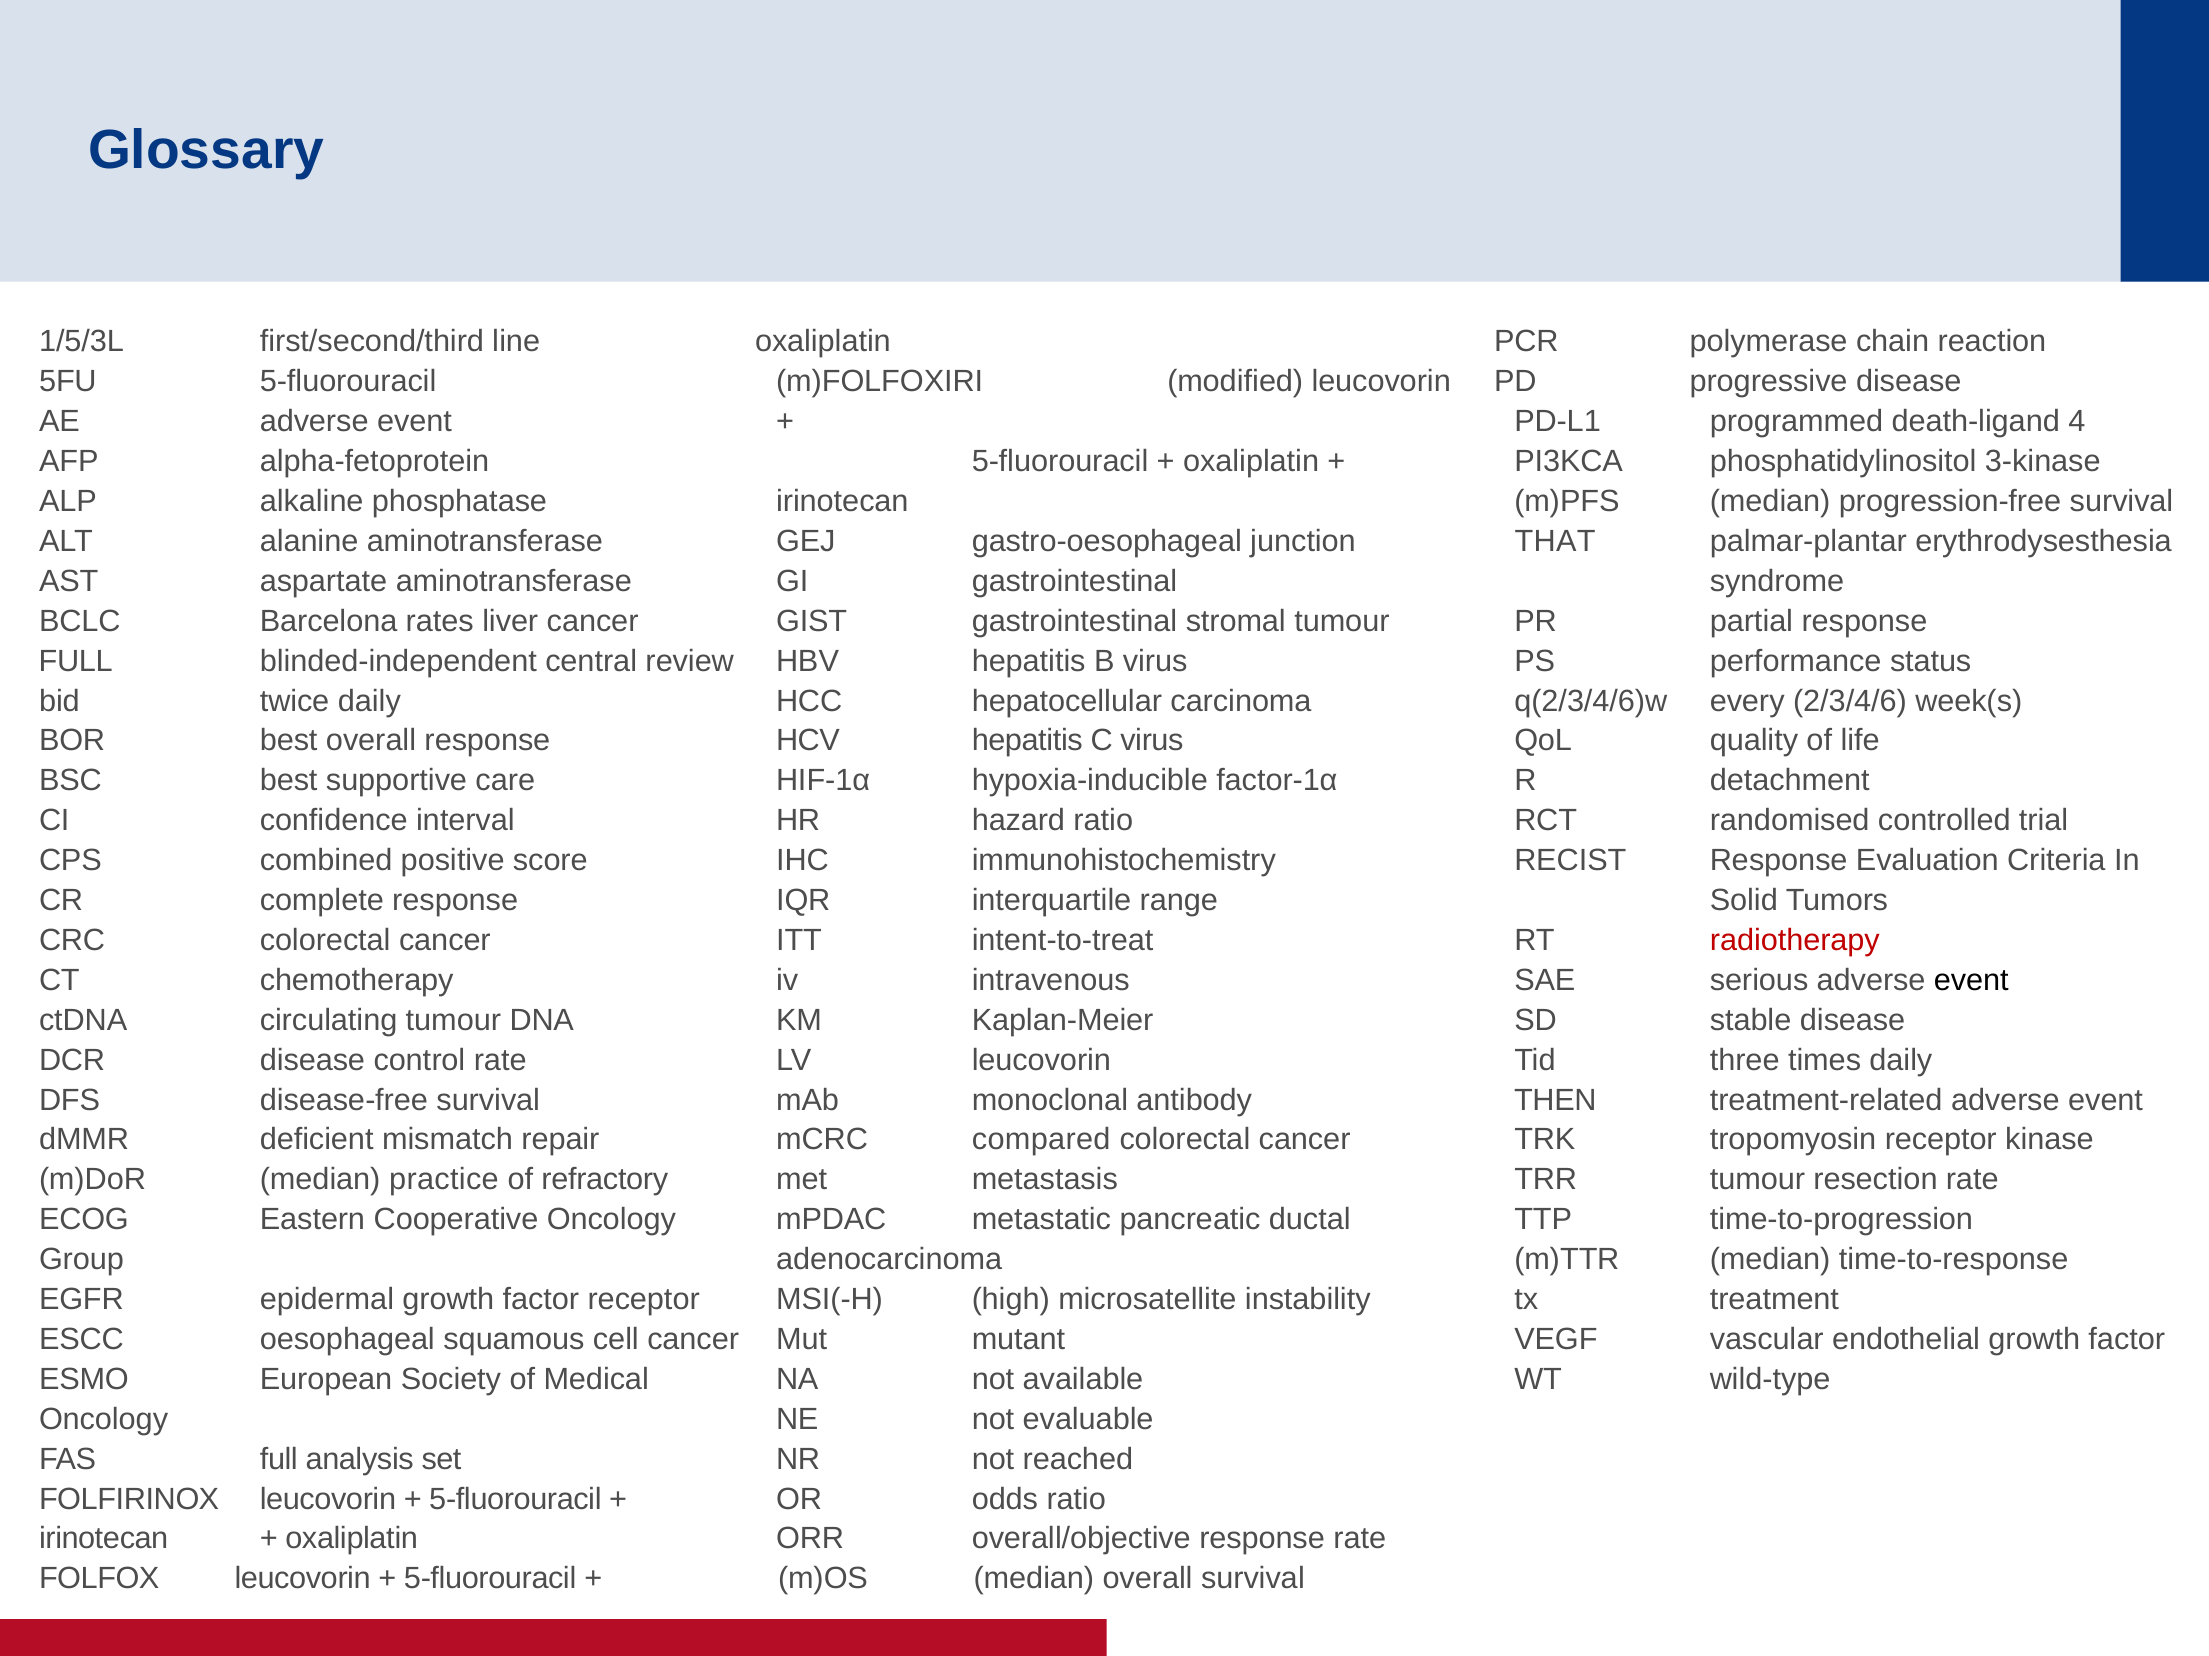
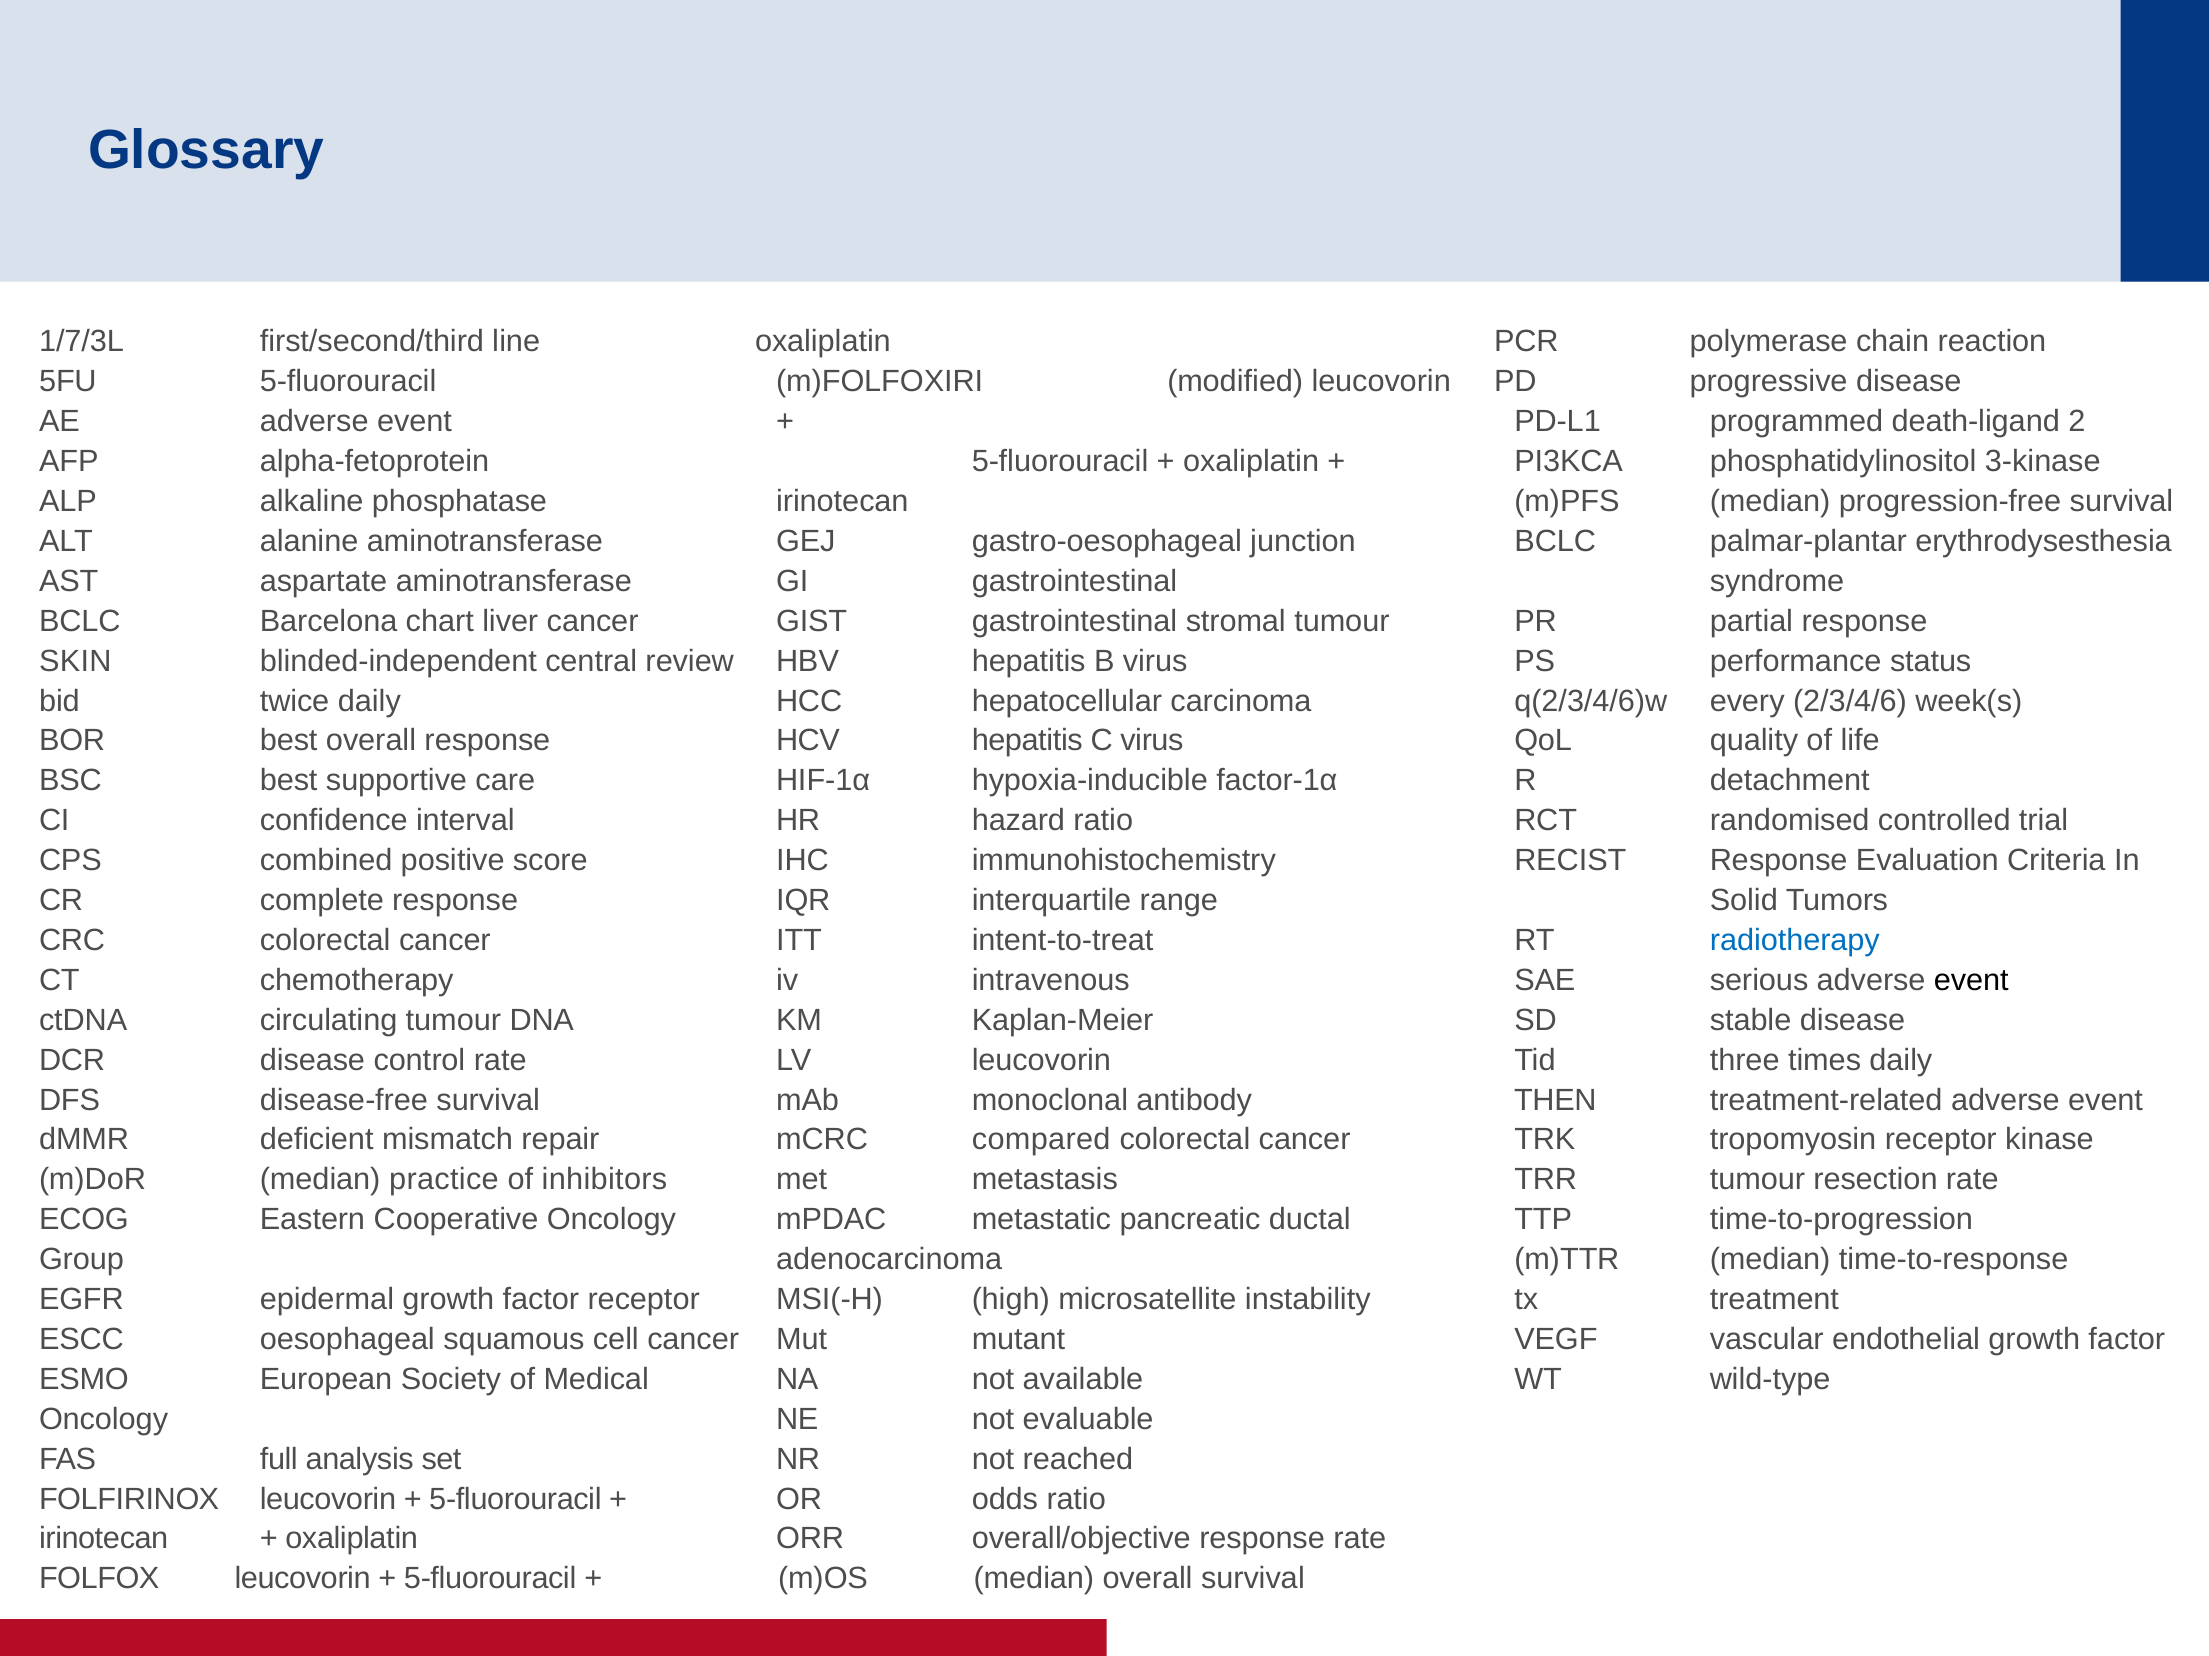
1/5/3L: 1/5/3L -> 1/7/3L (82, 342)
4: 4 -> 2 (2077, 422)
THAT: THAT -> BCLC (1555, 542)
rates: rates -> chart (440, 621)
FULL: FULL -> SKIN (75, 661)
radiotherapy colour: red -> blue (1795, 941)
refractory: refractory -> inhibitors (605, 1180)
